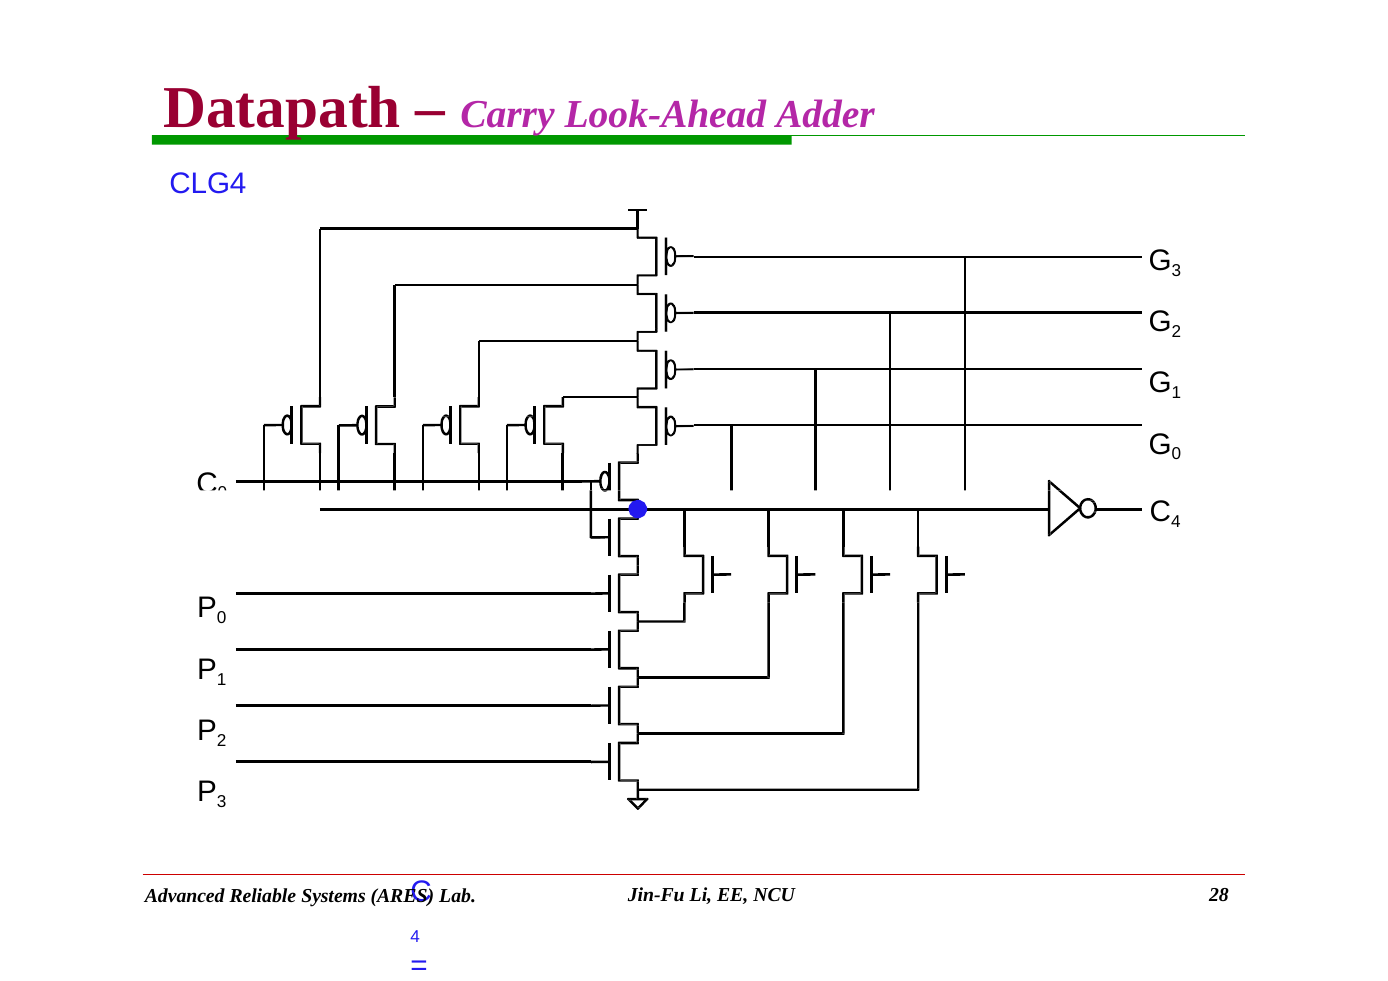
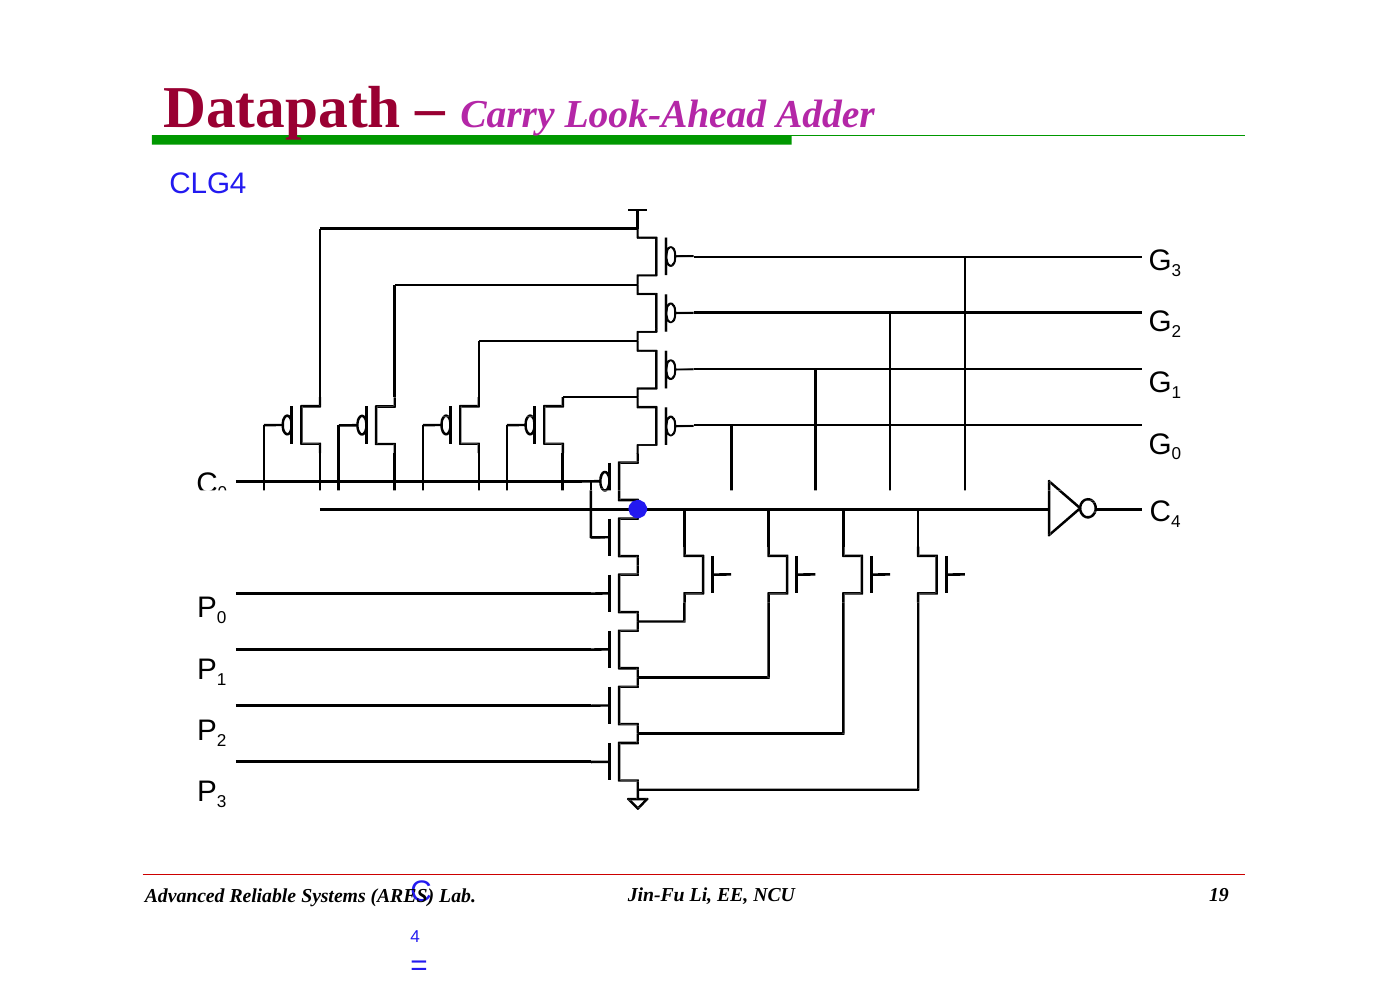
28: 28 -> 19 (1219, 895)
